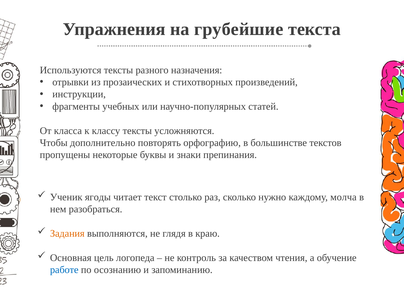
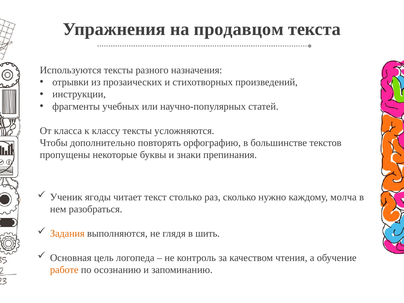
грубейшие: грубейшие -> продавцом (239, 29)
краю: краю -> шить (208, 234)
работе colour: blue -> orange (64, 270)
